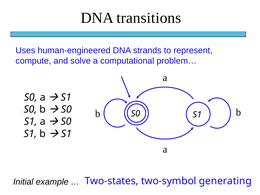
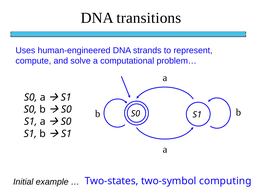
generating: generating -> computing (225, 181)
